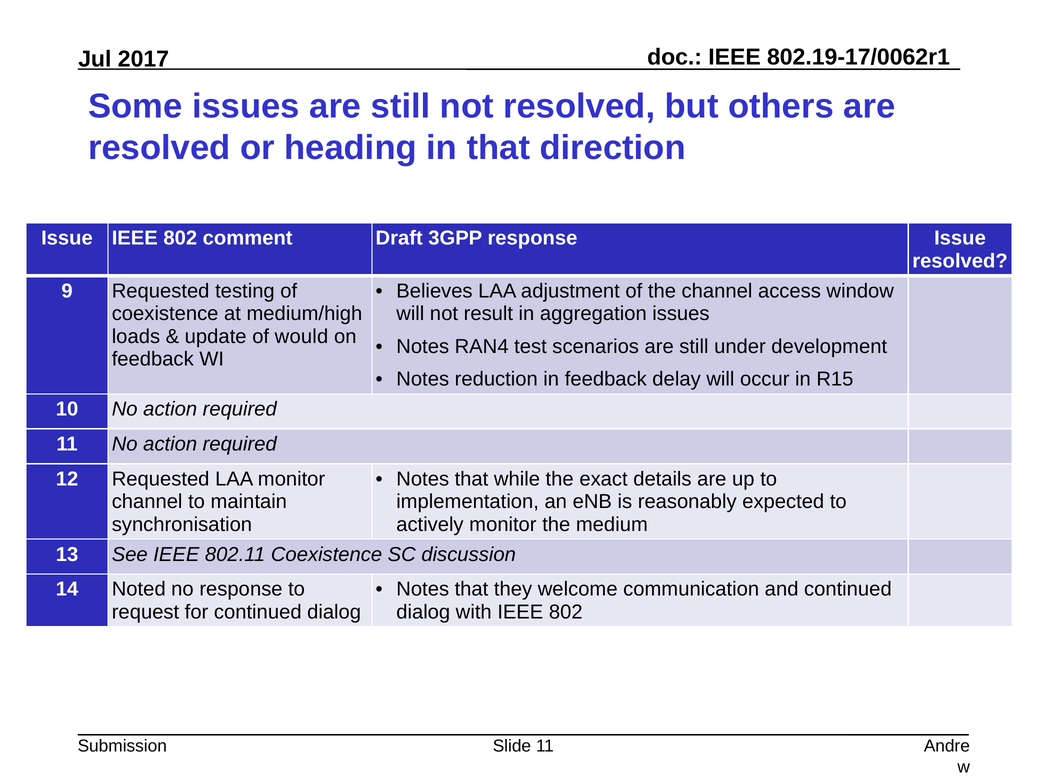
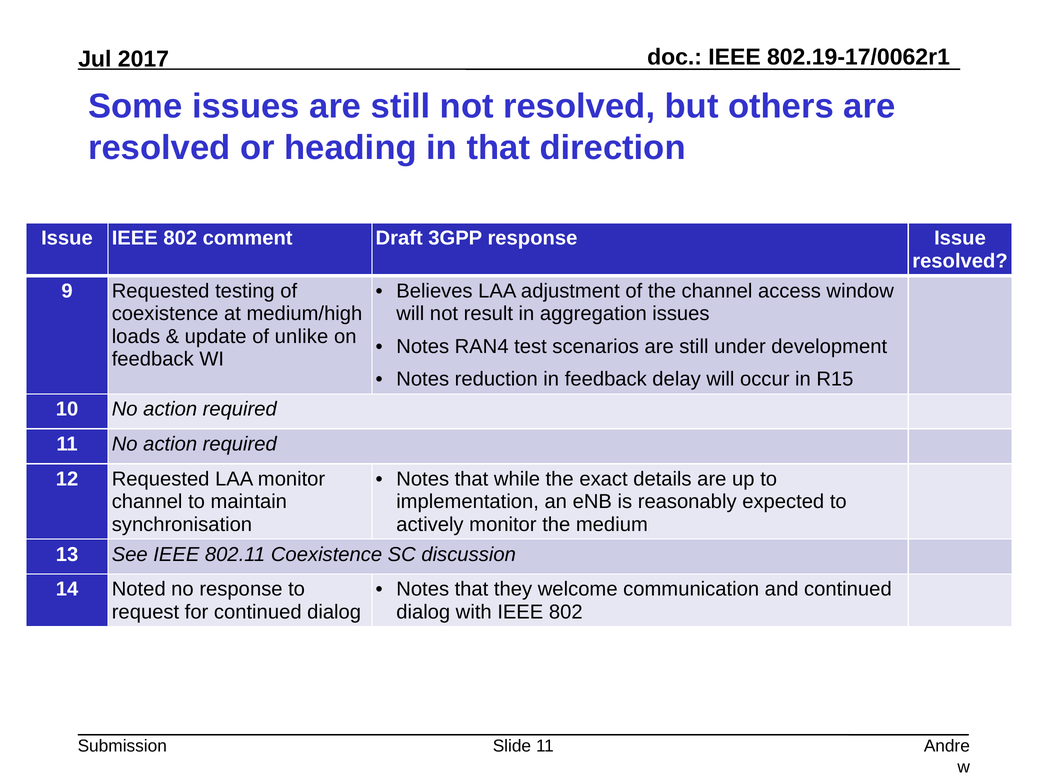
would: would -> unlike (302, 337)
